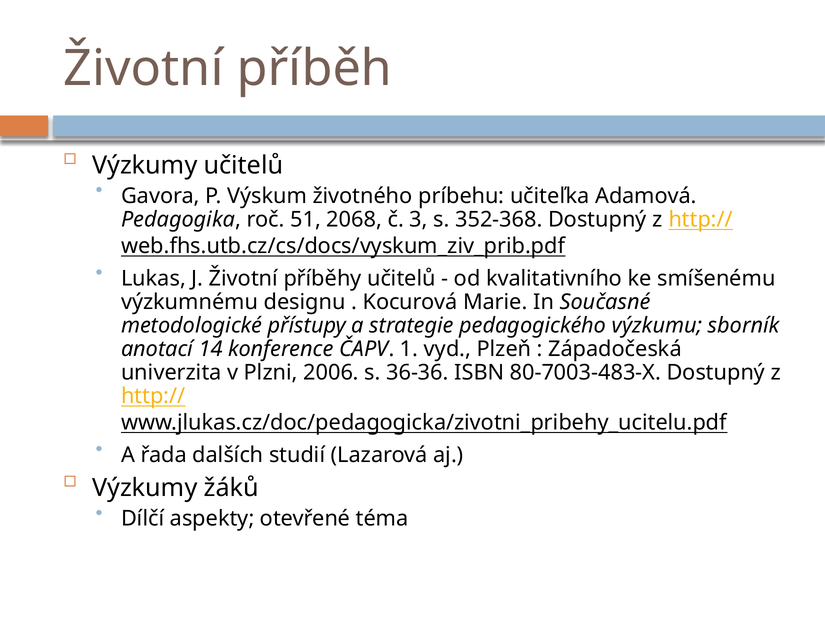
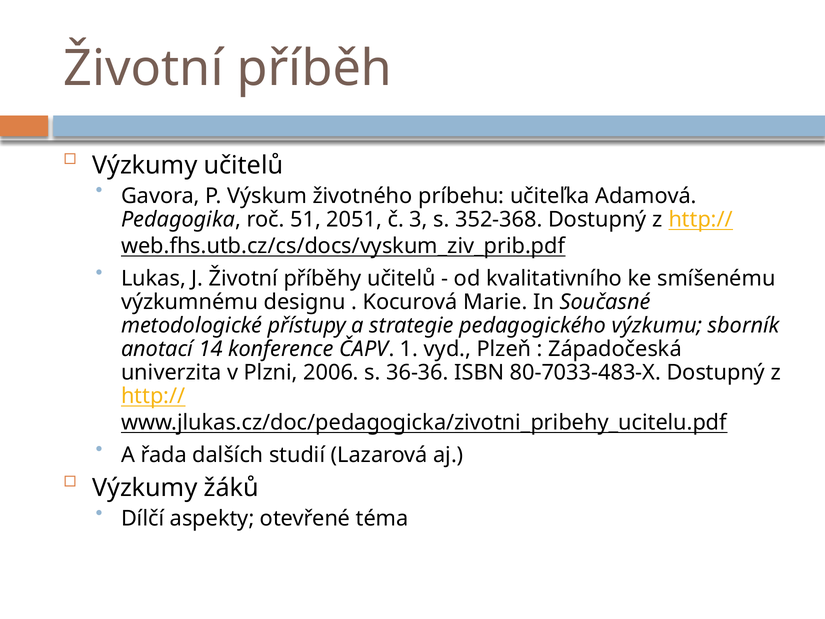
2068: 2068 -> 2051 (354, 219)
80-7003-483-X: 80-7003-483-X -> 80-7033-483-X (585, 372)
